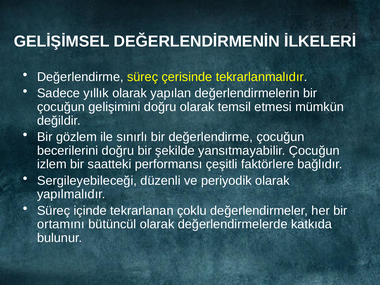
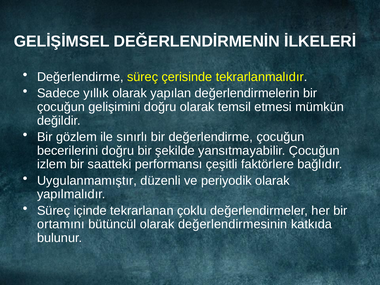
Sergileyebileceği: Sergileyebileceği -> Uygulanmamıştır (87, 181)
değerlendirmelerde: değerlendirmelerde -> değerlendirmesinin (233, 224)
